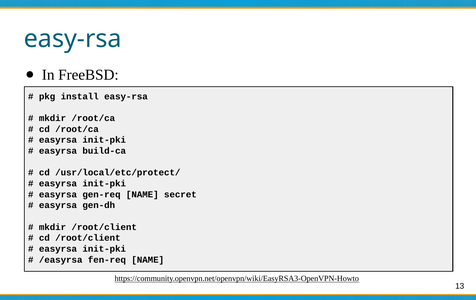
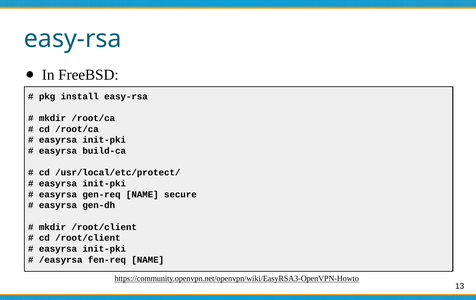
secret: secret -> secure (180, 194)
